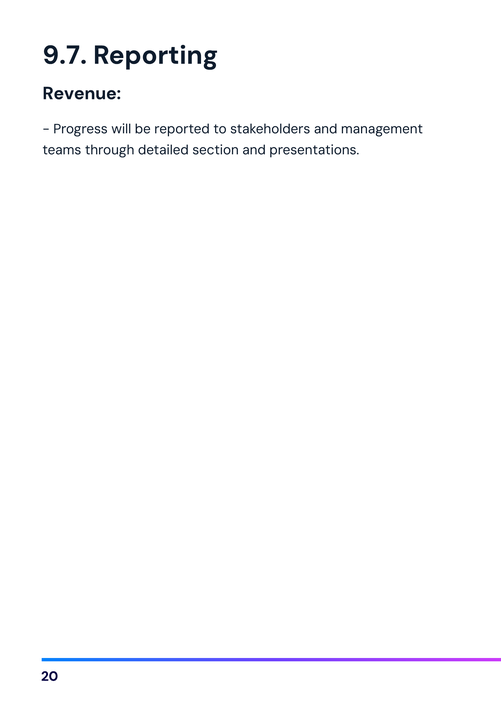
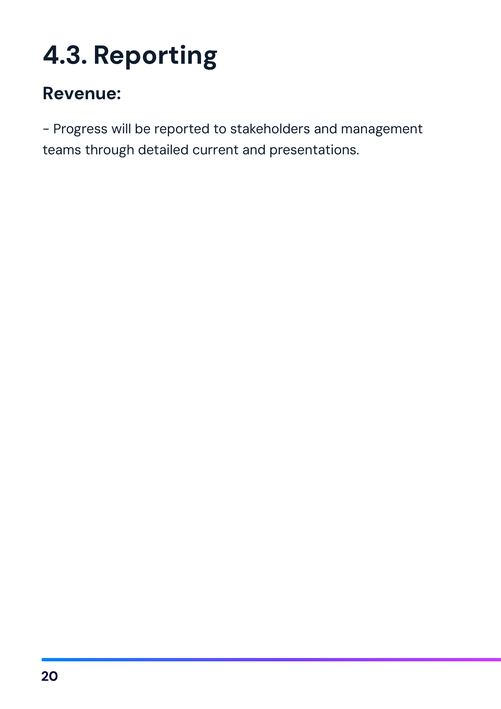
9.7: 9.7 -> 4.3 (65, 55)
section: section -> current (216, 150)
